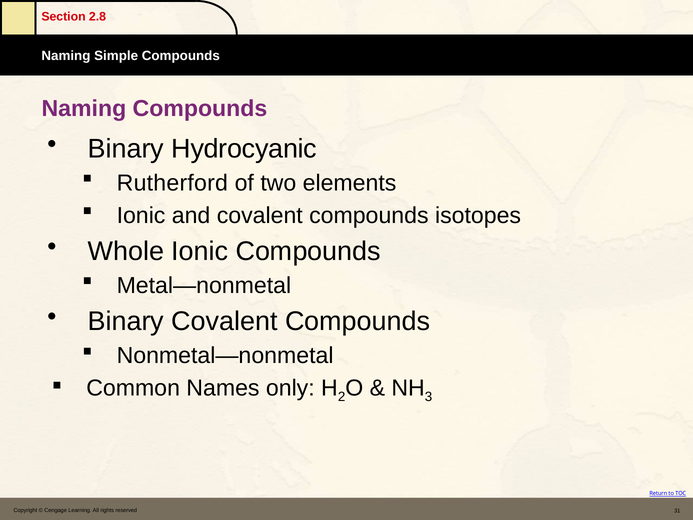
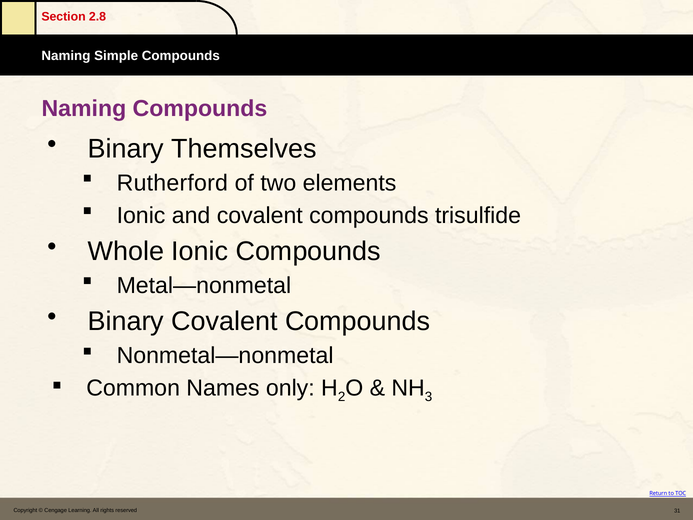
Hydrocyanic: Hydrocyanic -> Themselves (244, 149)
isotopes: isotopes -> trisulfide (478, 215)
